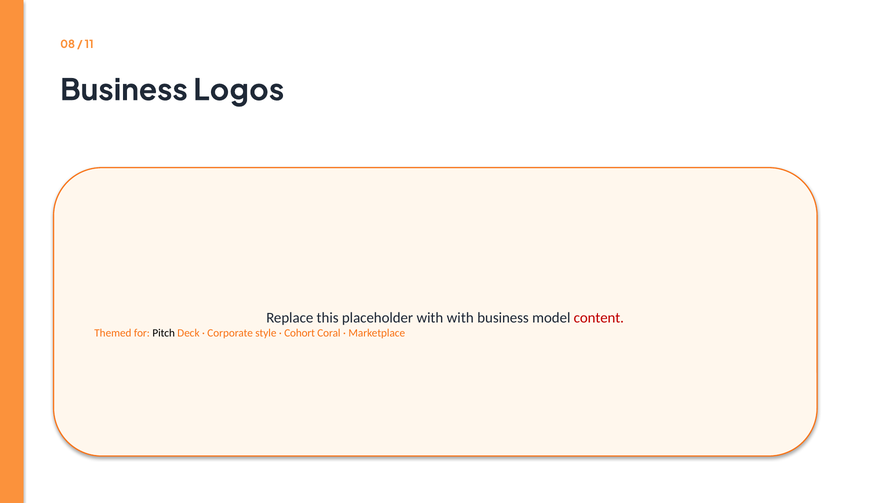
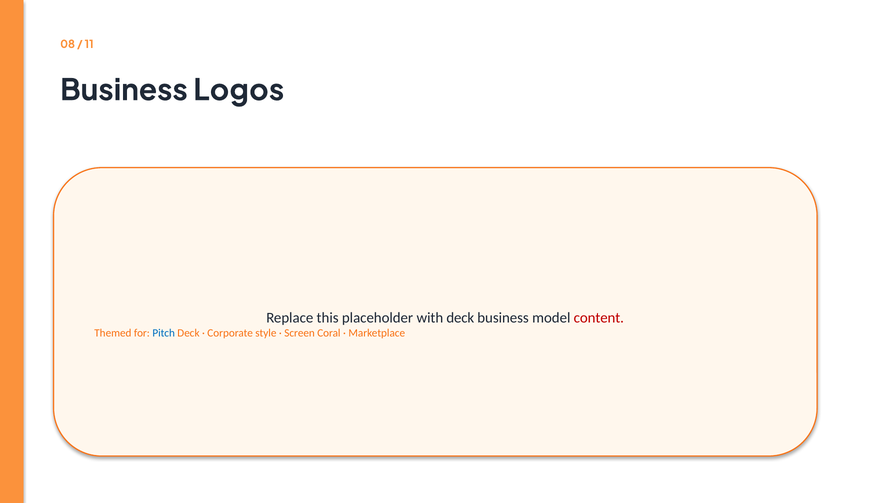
with with: with -> deck (460, 317)
Pitch colour: black -> blue (164, 333)
Cohort: Cohort -> Screen (300, 333)
